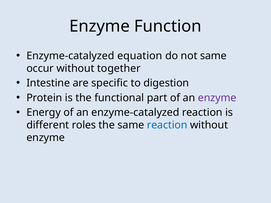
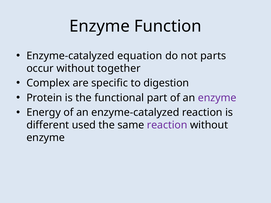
not same: same -> parts (213, 56)
Intestine: Intestine -> Complex (48, 83)
roles: roles -> used (84, 125)
reaction colour: blue -> purple (167, 125)
